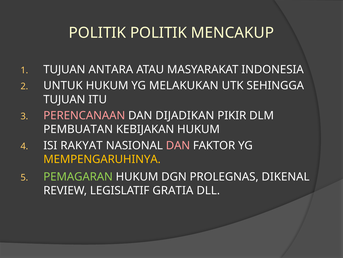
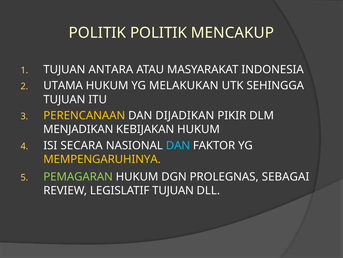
UNTUK: UNTUK -> UTAMA (63, 85)
PERENCANAAN colour: pink -> yellow (84, 115)
PEMBUATAN: PEMBUATAN -> MENJADIKAN (78, 129)
RAKYAT: RAKYAT -> SECARA (82, 145)
DAN colour: pink -> light blue (178, 145)
DIKENAL: DIKENAL -> SEBAGAI (286, 176)
LEGISLATIF GRATIA: GRATIA -> TUJUAN (173, 190)
